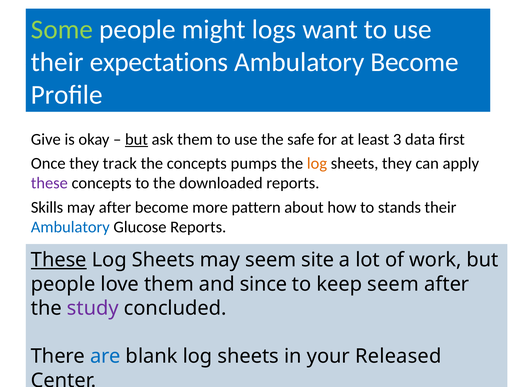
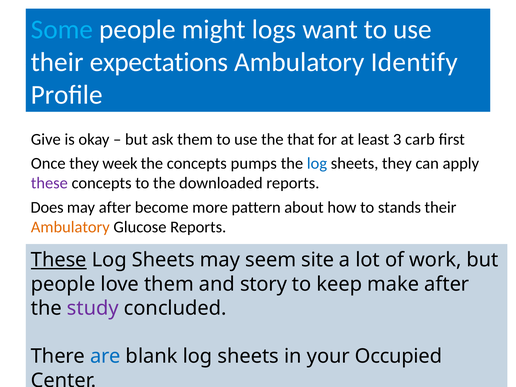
Some colour: light green -> light blue (62, 29)
Ambulatory Become: Become -> Identify (414, 62)
but underline: present -> none (136, 139)
safe: safe -> that (301, 139)
data: data -> carb (420, 139)
track: track -> week (120, 163)
log colour: orange -> blue (317, 163)
Skills: Skills -> Does (47, 207)
Ambulatory colour: blue -> orange (70, 227)
since: since -> story (263, 284)
keep seem: seem -> make (393, 284)
Released: Released -> Occupied (398, 356)
